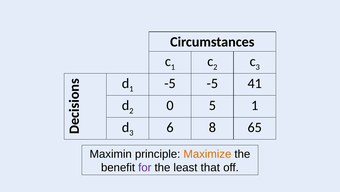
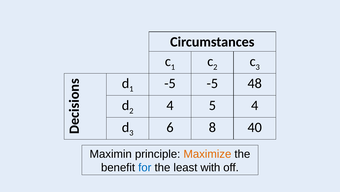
41: 41 -> 48 (255, 83)
0: 0 -> 4 (170, 105)
5 1: 1 -> 4 (255, 105)
65: 65 -> 40 (255, 127)
for colour: purple -> blue (145, 167)
that: that -> with (210, 167)
